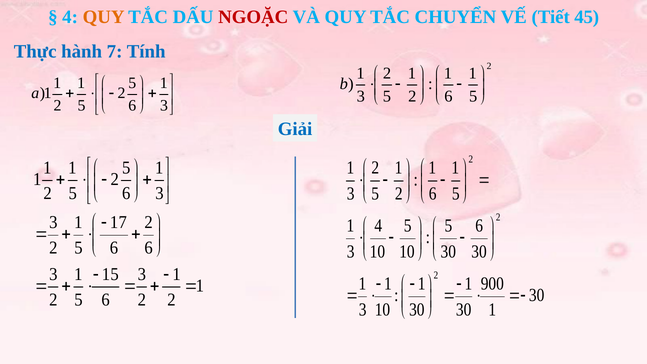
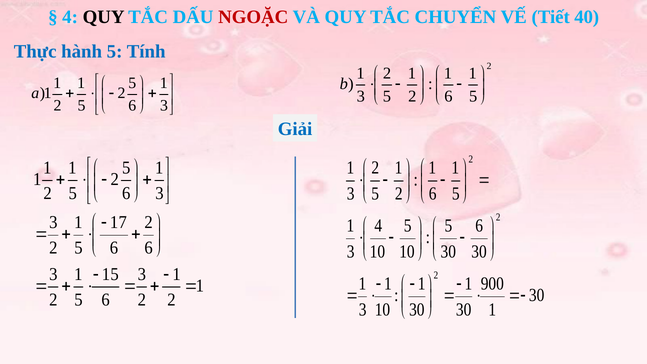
QUY colour: orange -> black (104, 17)
45: 45 -> 40 (587, 17)
hành 7: 7 -> 5 (115, 51)
